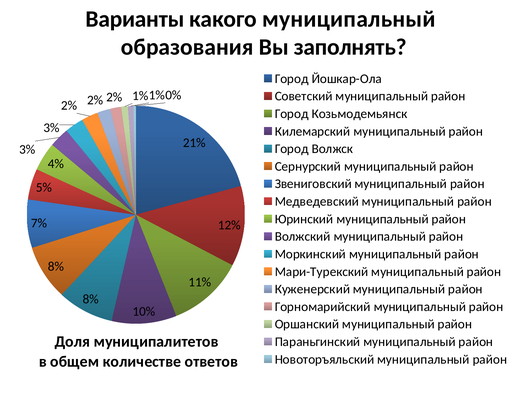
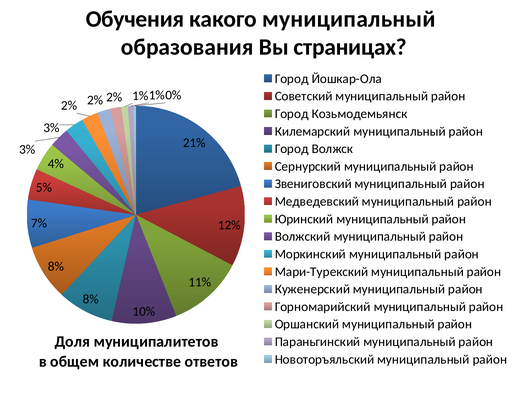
Варианты: Варианты -> Обучения (135, 19)
заполнять: заполнять -> страницах (350, 47)
